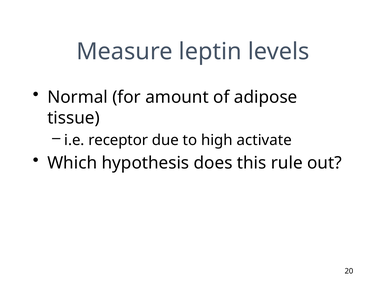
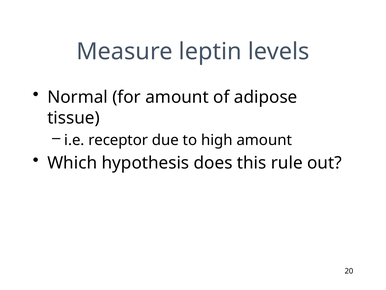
high activate: activate -> amount (264, 140)
